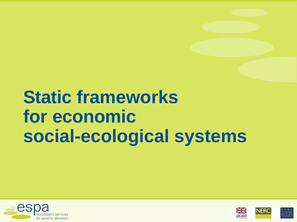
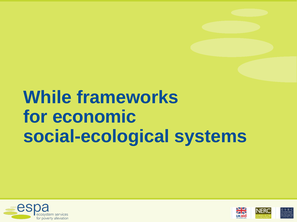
Static: Static -> While (47, 98)
